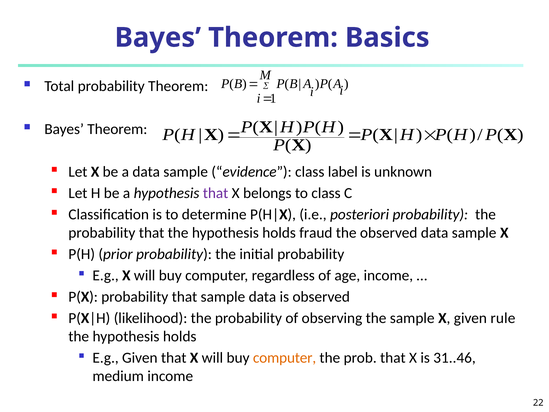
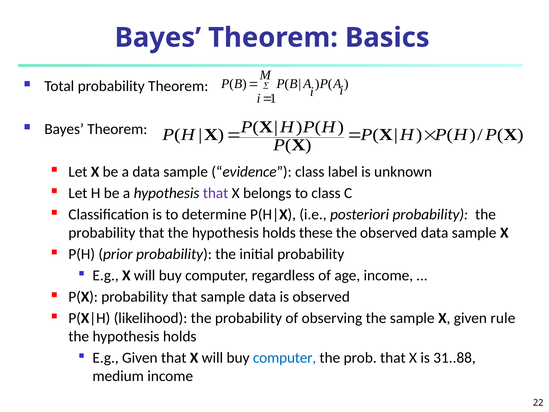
fraud: fraud -> these (316, 233)
computer colour: orange -> blue (285, 358)
31..46: 31..46 -> 31..88 (455, 358)
